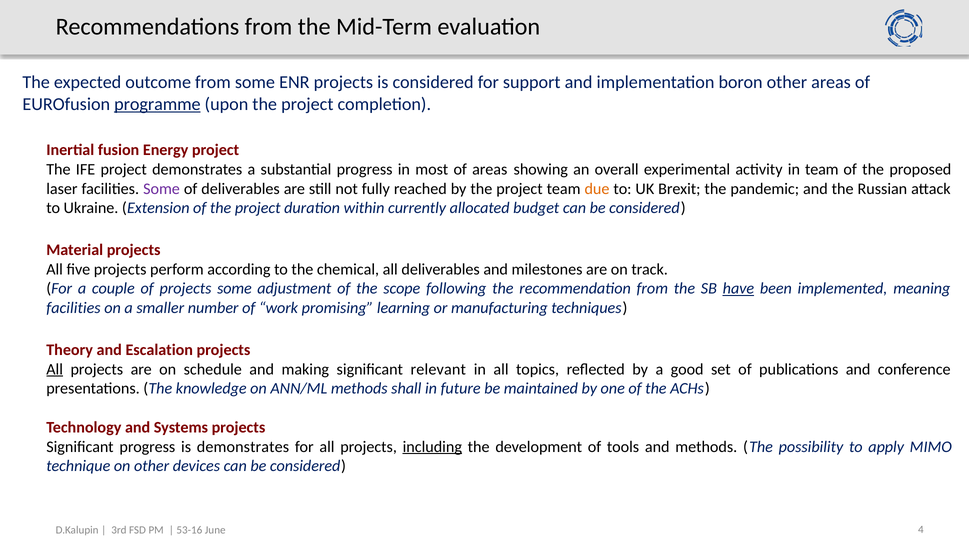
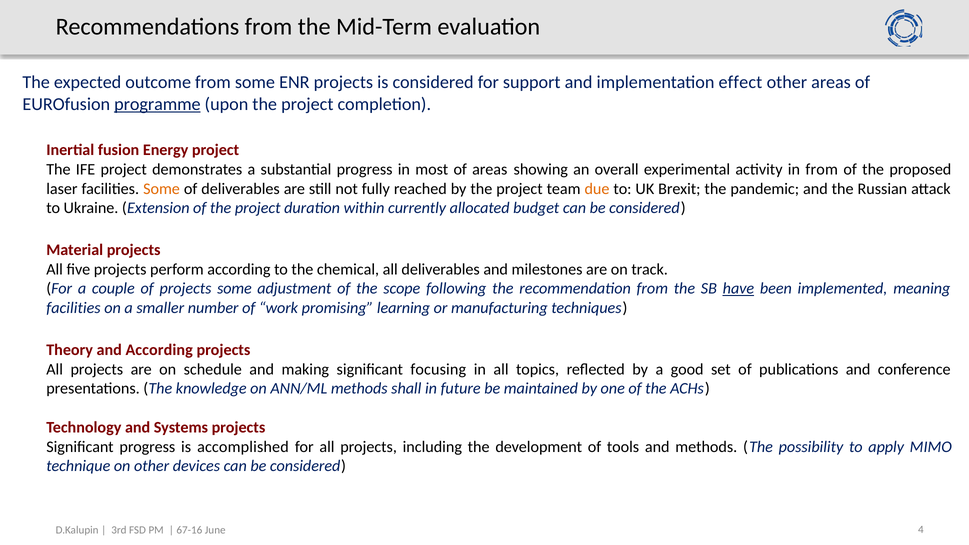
boron: boron -> effect (740, 82)
in team: team -> from (822, 169)
Some colour: purple -> orange (162, 189)
and Escalation: Escalation -> According (159, 350)
All underline: present -> none (55, 369)
relevant: relevant -> focusing (438, 369)
is demonstrates: demonstrates -> accomplished (243, 447)
including underline: present -> none (432, 447)
53-16: 53-16 -> 67-16 (189, 530)
